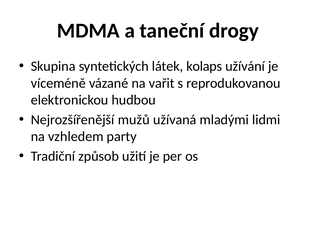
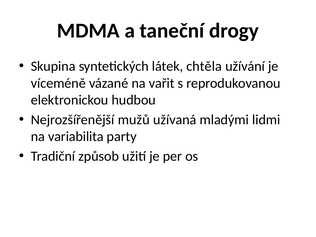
kolaps: kolaps -> chtěla (204, 66)
vzhledem: vzhledem -> variabilita (76, 137)
